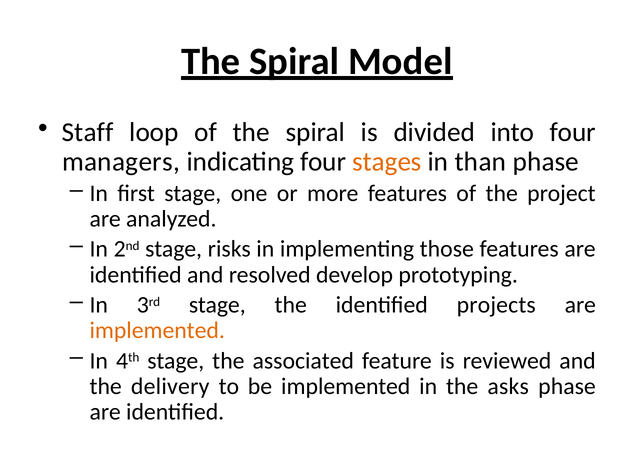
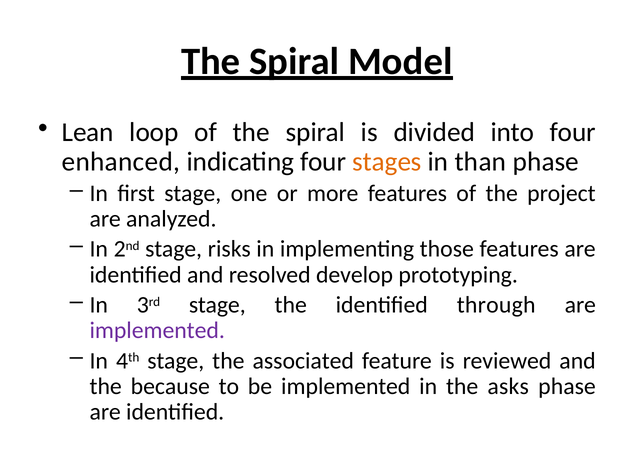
Staff: Staff -> Lean (88, 132)
managers: managers -> enhanced (121, 162)
projects: projects -> through (496, 305)
implemented colour: orange -> purple (157, 331)
delivery: delivery -> because (170, 387)
